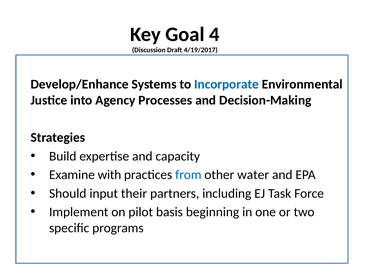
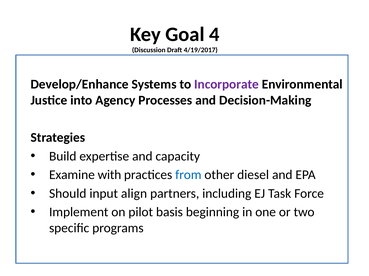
Incorporate colour: blue -> purple (227, 85)
water: water -> diesel (253, 175)
their: their -> align (134, 194)
